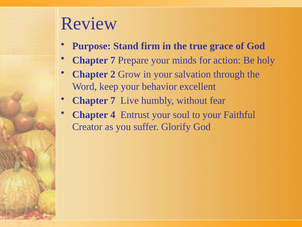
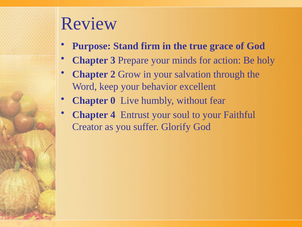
7: 7 -> 3 (113, 60)
7: 7 -> 0 (113, 100)
